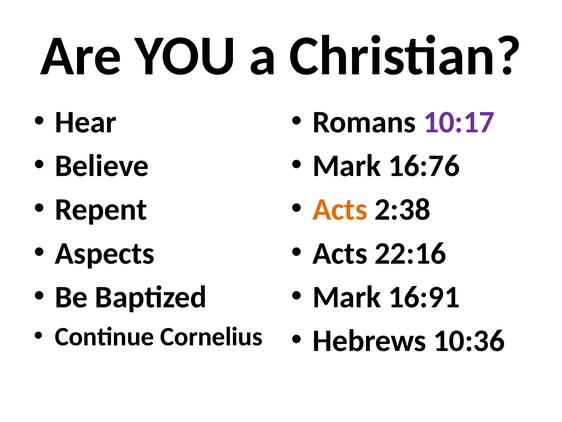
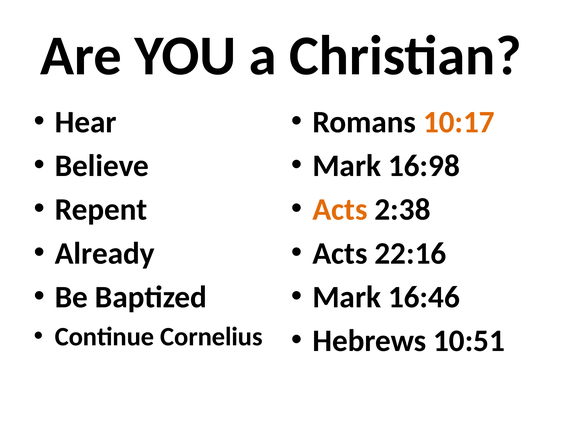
10:17 colour: purple -> orange (459, 122)
16:76: 16:76 -> 16:98 (424, 166)
Aspects: Aspects -> Already (105, 253)
16:91: 16:91 -> 16:46 (424, 297)
10:36: 10:36 -> 10:51 (469, 340)
